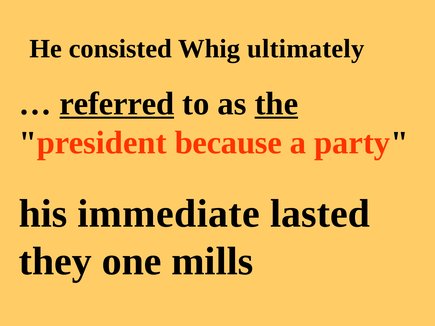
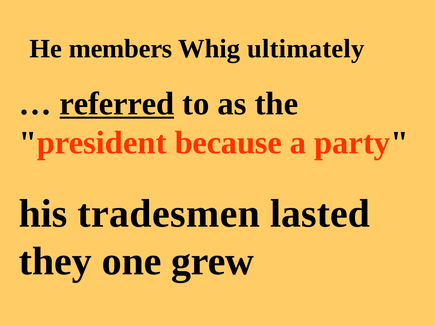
consisted: consisted -> members (121, 49)
the underline: present -> none (276, 104)
immediate: immediate -> tradesmen (169, 214)
mills: mills -> grew (213, 262)
